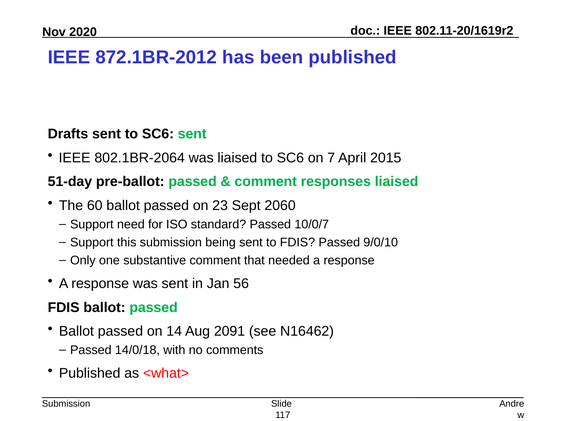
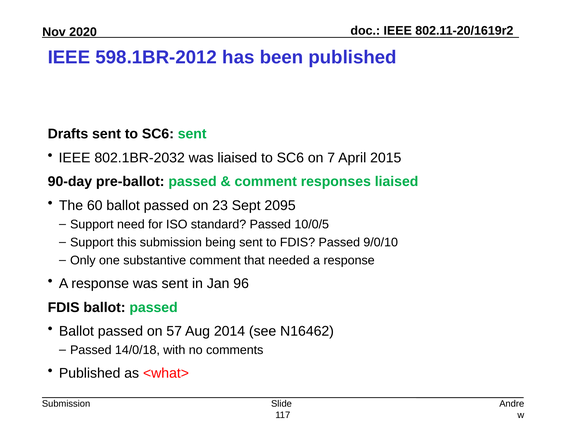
872.1BR-2012: 872.1BR-2012 -> 598.1BR-2012 (156, 57)
802.1BR-2064: 802.1BR-2064 -> 802.1BR-2032 (140, 158)
51-day: 51-day -> 90-day (70, 181)
2060: 2060 -> 2095 (280, 205)
10/0/7: 10/0/7 -> 10/0/5 (312, 224)
56: 56 -> 96 (241, 283)
14: 14 -> 57 (174, 331)
2091: 2091 -> 2014 (230, 331)
